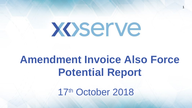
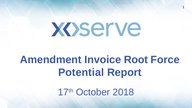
Also: Also -> Root (136, 60)
